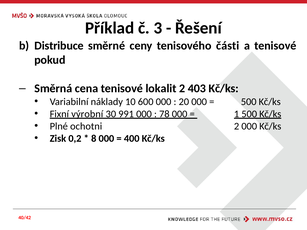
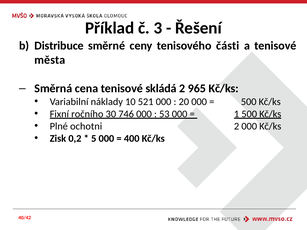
pokud: pokud -> města (50, 60)
lokalit: lokalit -> skládá (161, 89)
403: 403 -> 965 (197, 89)
600: 600 -> 521 (146, 102)
výrobní: výrobní -> ročního (87, 114)
991: 991 -> 746 (126, 114)
78: 78 -> 53 (164, 114)
8: 8 -> 5 (94, 139)
